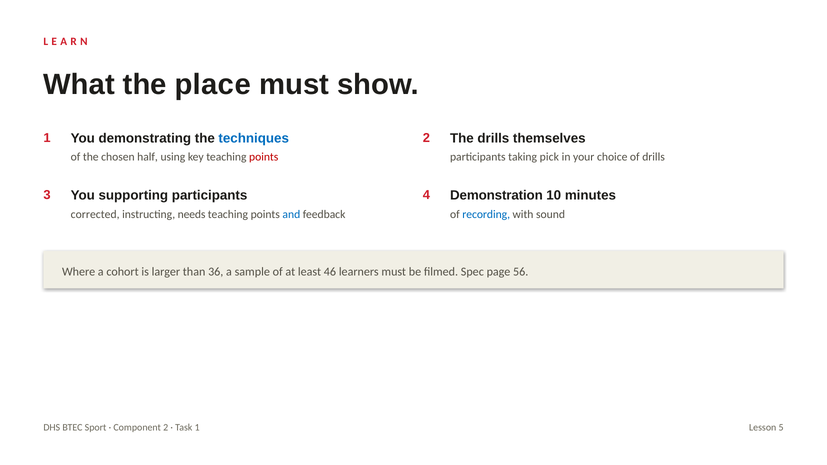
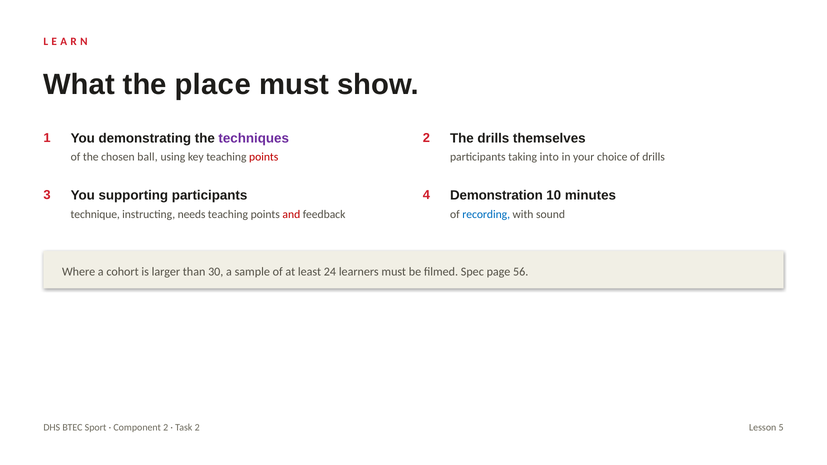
techniques colour: blue -> purple (254, 138)
half: half -> ball (147, 157)
pick: pick -> into (549, 157)
corrected: corrected -> technique (95, 214)
and colour: blue -> red (291, 214)
36: 36 -> 30 (216, 272)
46: 46 -> 24 (330, 272)
Task 1: 1 -> 2 (197, 428)
